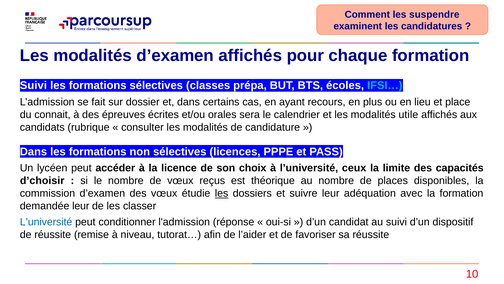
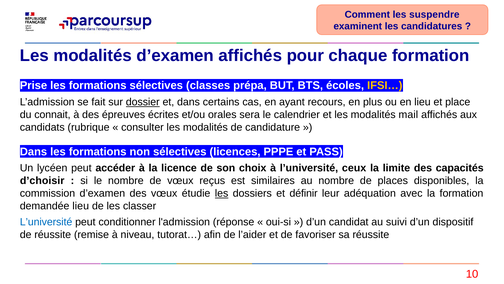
Suivi: Suivi -> Prise (33, 85)
IFSI… colour: light blue -> yellow (385, 85)
dossier underline: none -> present (143, 102)
utile: utile -> mail (408, 115)
théorique: théorique -> similaires (273, 180)
suivre: suivre -> définir (304, 193)
demandée leur: leur -> lieu (81, 206)
